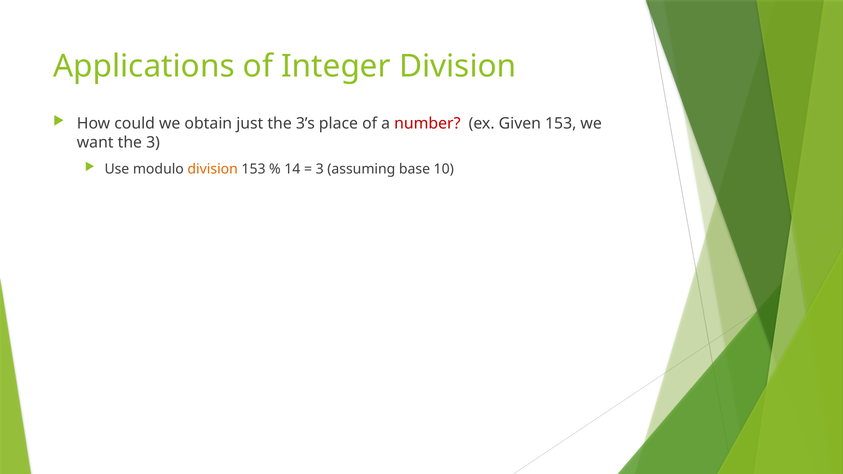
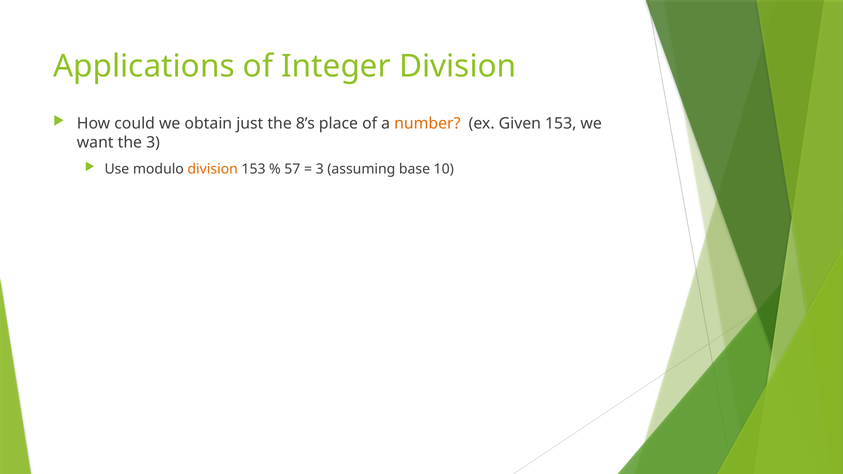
3’s: 3’s -> 8’s (305, 124)
number colour: red -> orange (427, 124)
14: 14 -> 57 (292, 169)
